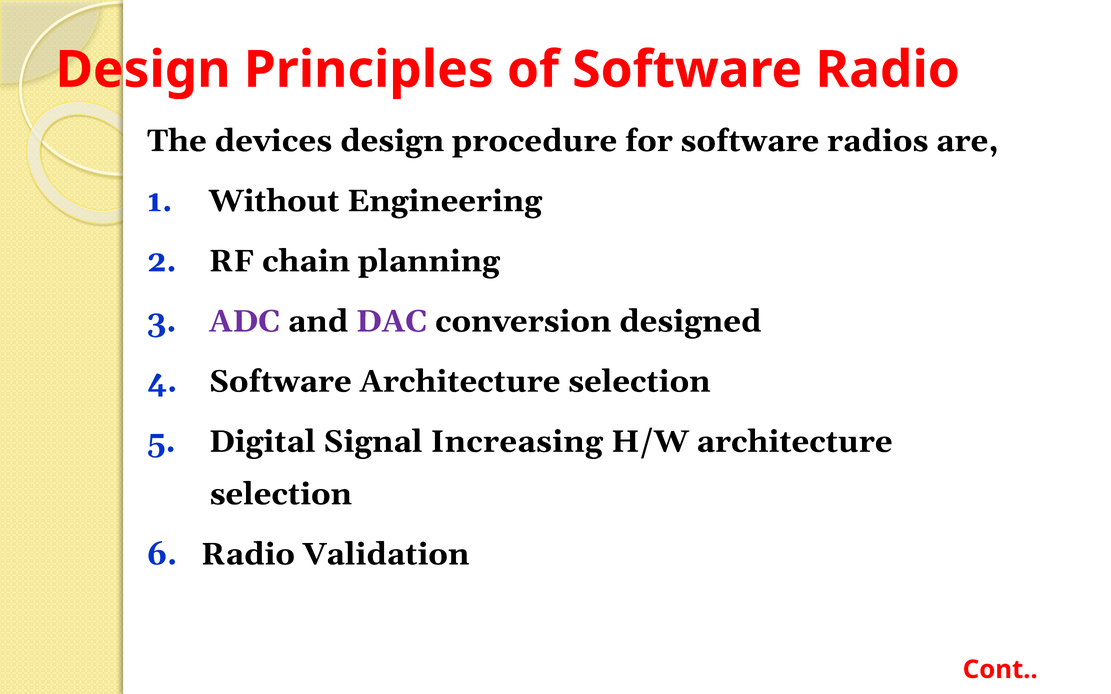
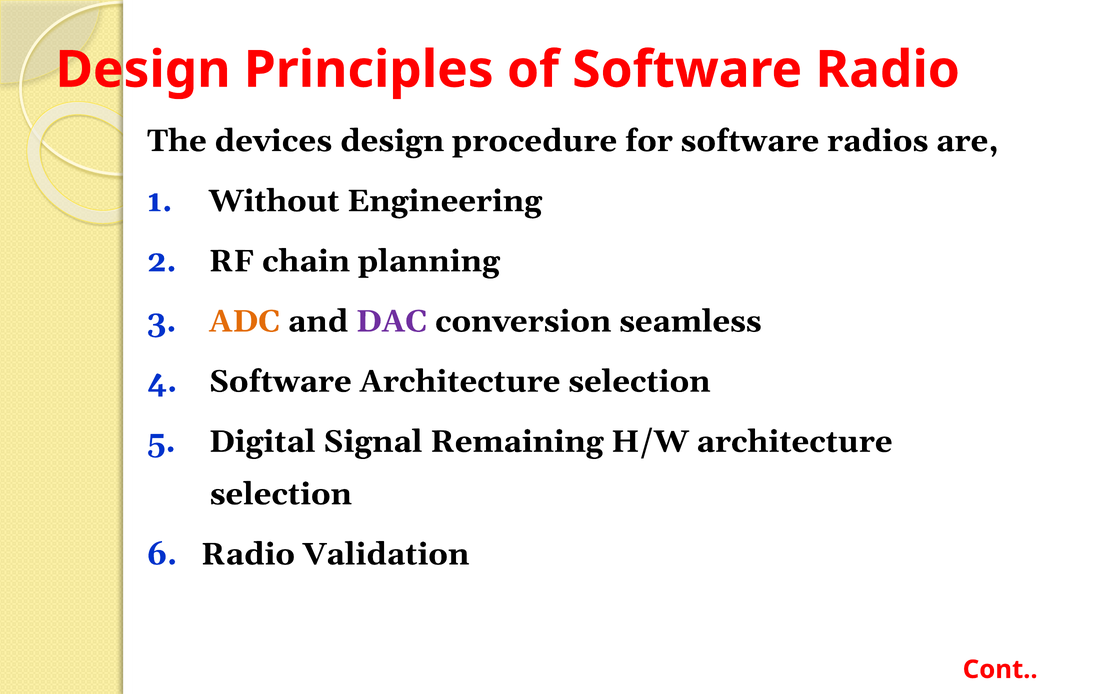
ADC colour: purple -> orange (245, 322)
designed: designed -> seamless (690, 322)
Increasing: Increasing -> Remaining (517, 442)
